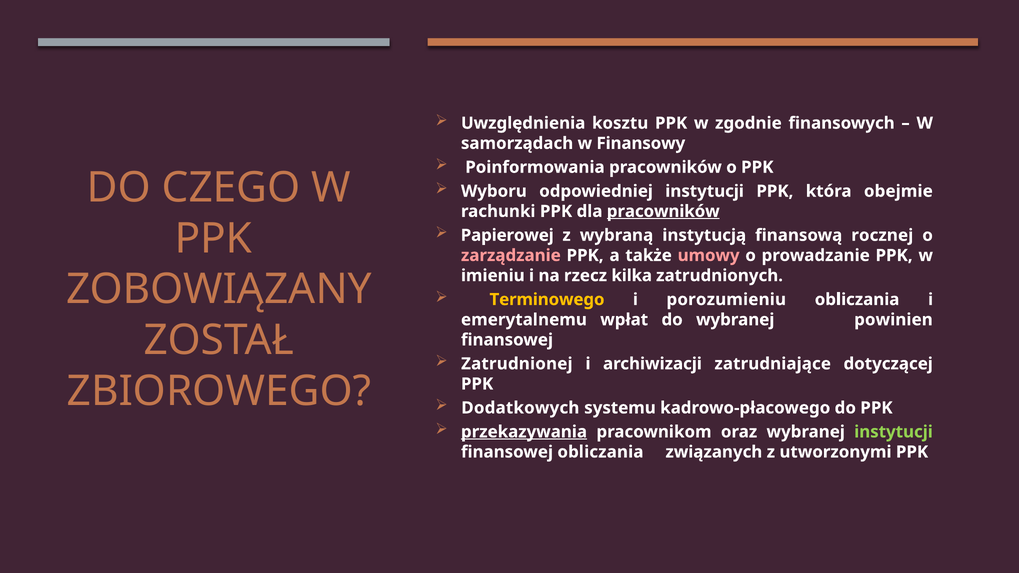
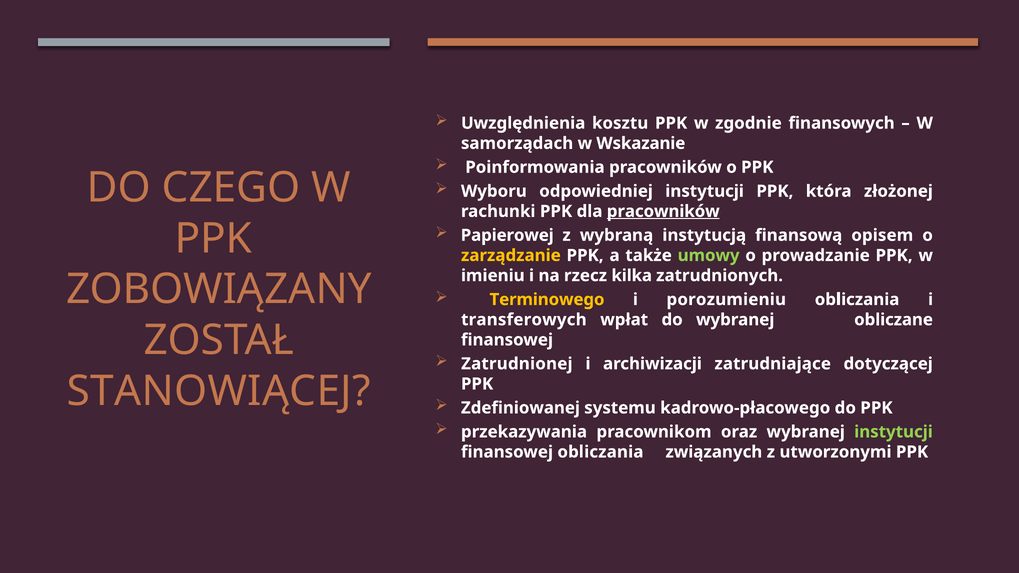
Finansowy: Finansowy -> Wskazanie (641, 143)
obejmie: obejmie -> złożonej (898, 191)
rocznej: rocznej -> opisem (882, 235)
zarządzanie colour: pink -> yellow (511, 256)
umowy colour: pink -> light green (709, 256)
emerytalnemu: emerytalnemu -> transferowych (524, 320)
powinien: powinien -> obliczane (894, 320)
ZBIOROWEGO: ZBIOROWEGO -> STANOWIĄCEJ (219, 391)
Dodatkowych: Dodatkowych -> Zdefiniowanej (520, 408)
przekazywania underline: present -> none (524, 432)
